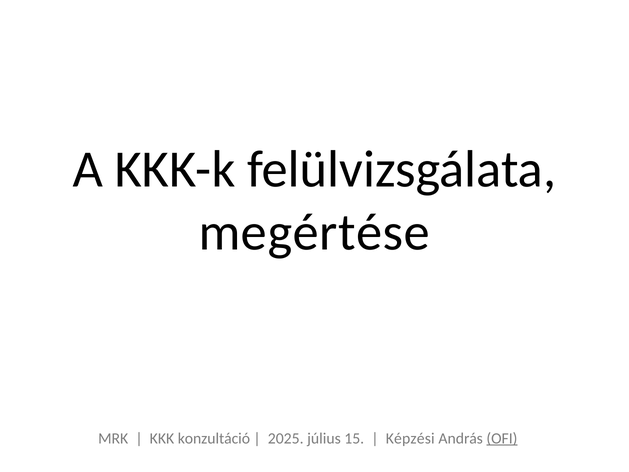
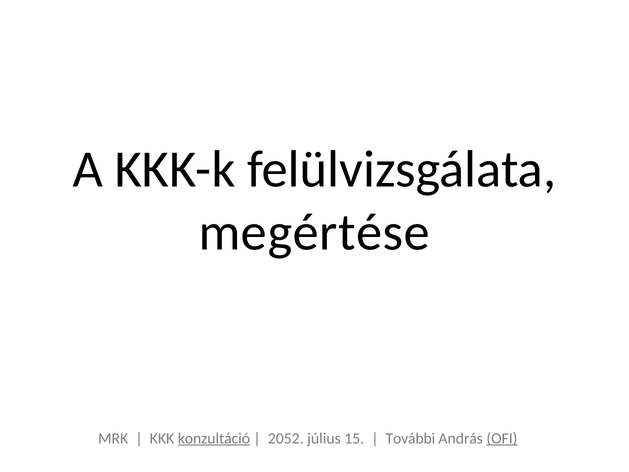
konzultáció underline: none -> present (214, 438)
2025: 2025 -> 2052 (286, 438)
Képzési: Képzési -> További (410, 438)
